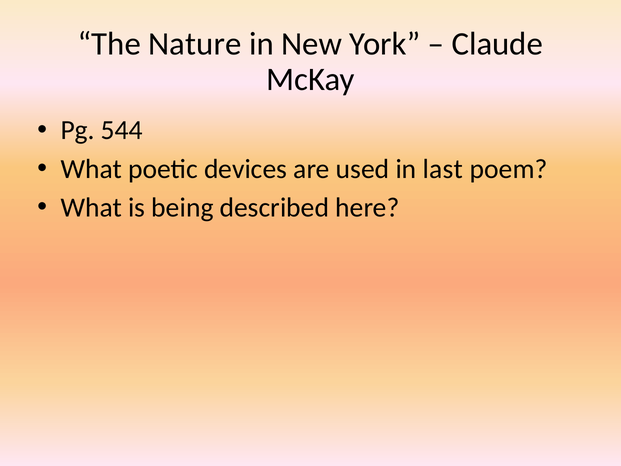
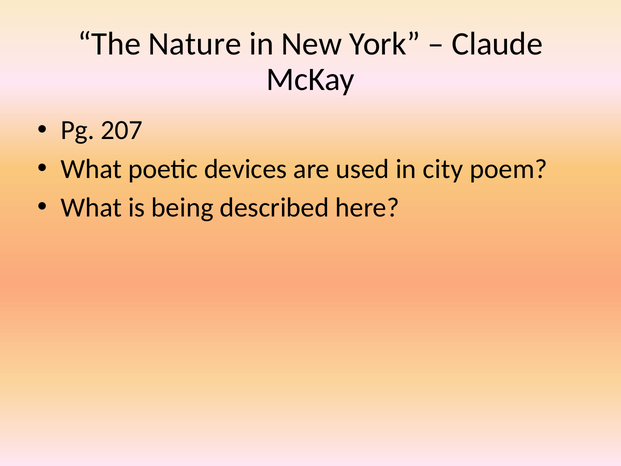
544: 544 -> 207 (122, 130)
last: last -> city (443, 169)
